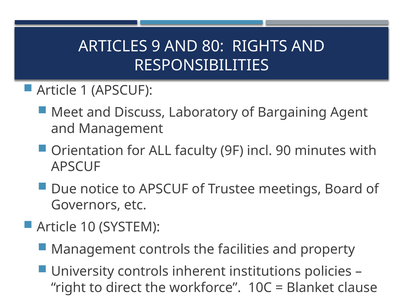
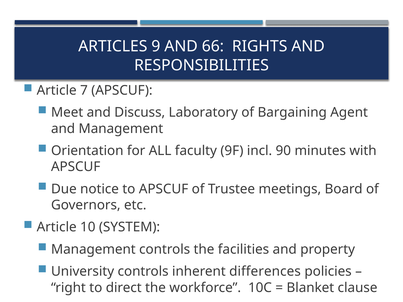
80: 80 -> 66 (213, 46)
1: 1 -> 7 (84, 90)
institutions: institutions -> differences (265, 272)
